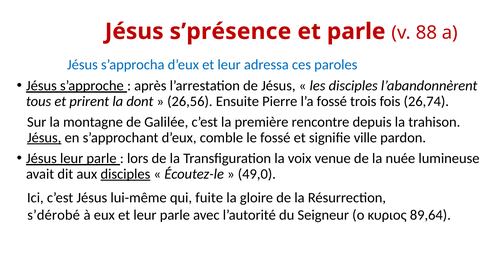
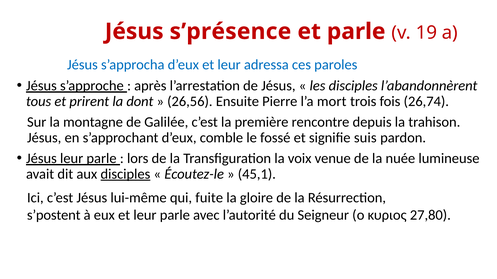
88: 88 -> 19 (426, 33)
l’a fossé: fossé -> mort (332, 101)
Jésus underline: present -> none (44, 138)
ville: ville -> suis (365, 138)
49,0: 49,0 -> 45,1 (257, 174)
s’dérobé: s’dérobé -> s’postent (54, 215)
89,64: 89,64 -> 27,80 (430, 215)
